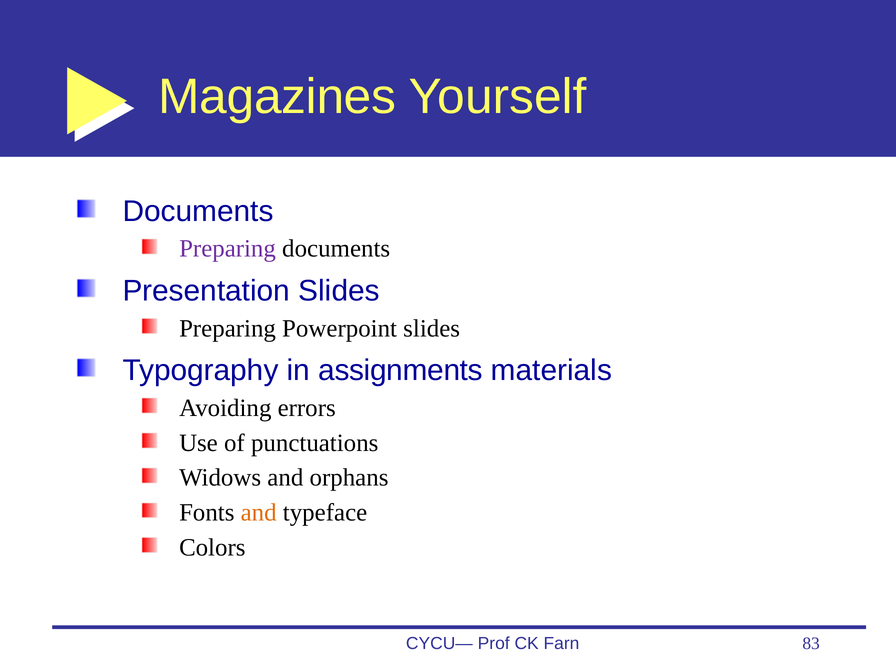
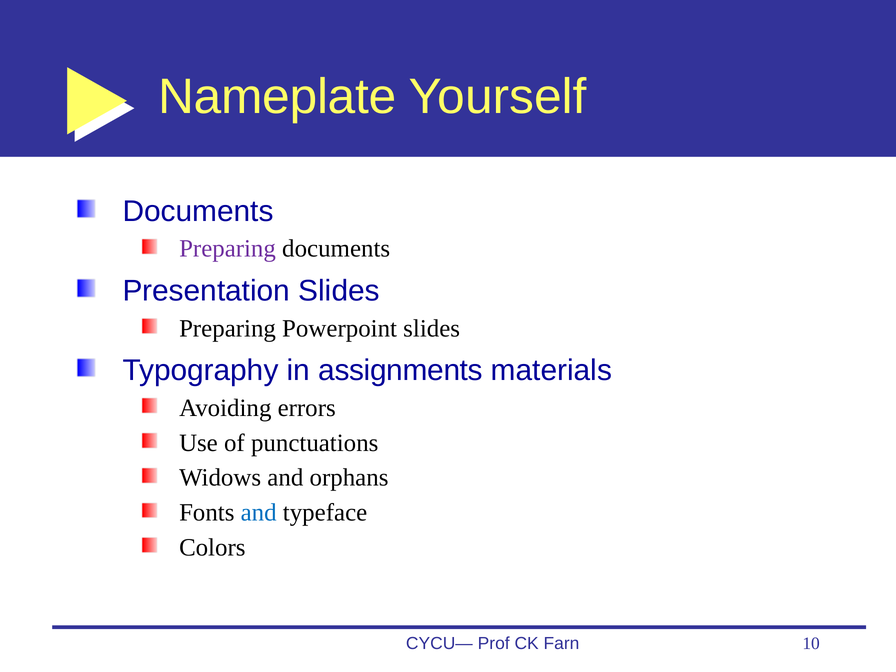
Magazines: Magazines -> Nameplate (277, 97)
and colour: orange -> blue (259, 513)
83: 83 -> 10 (811, 643)
